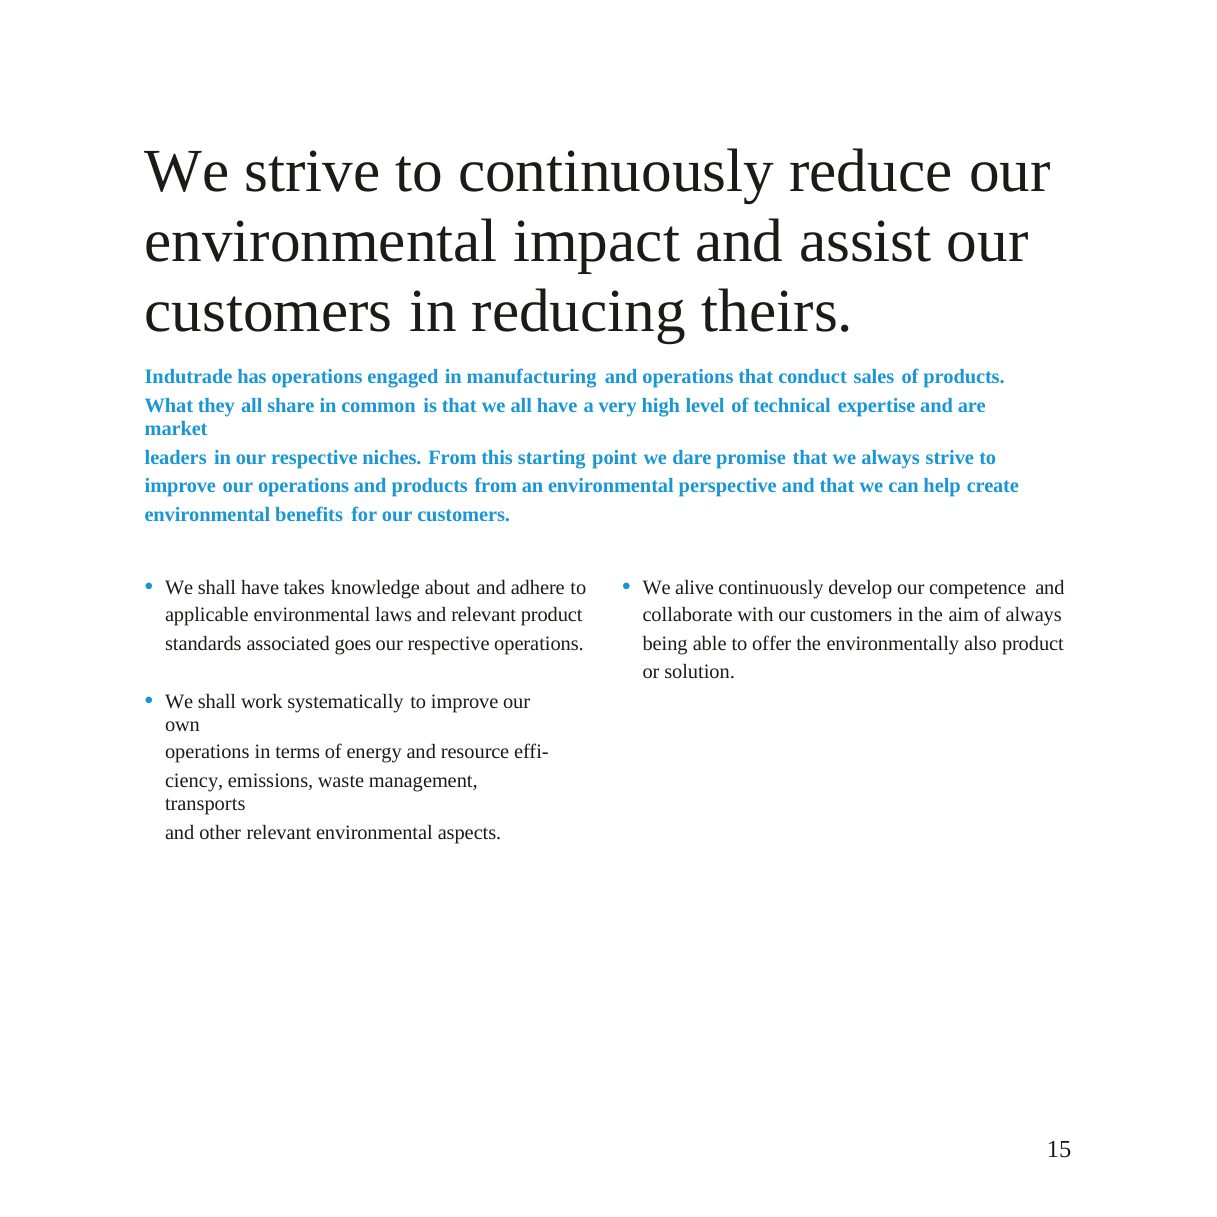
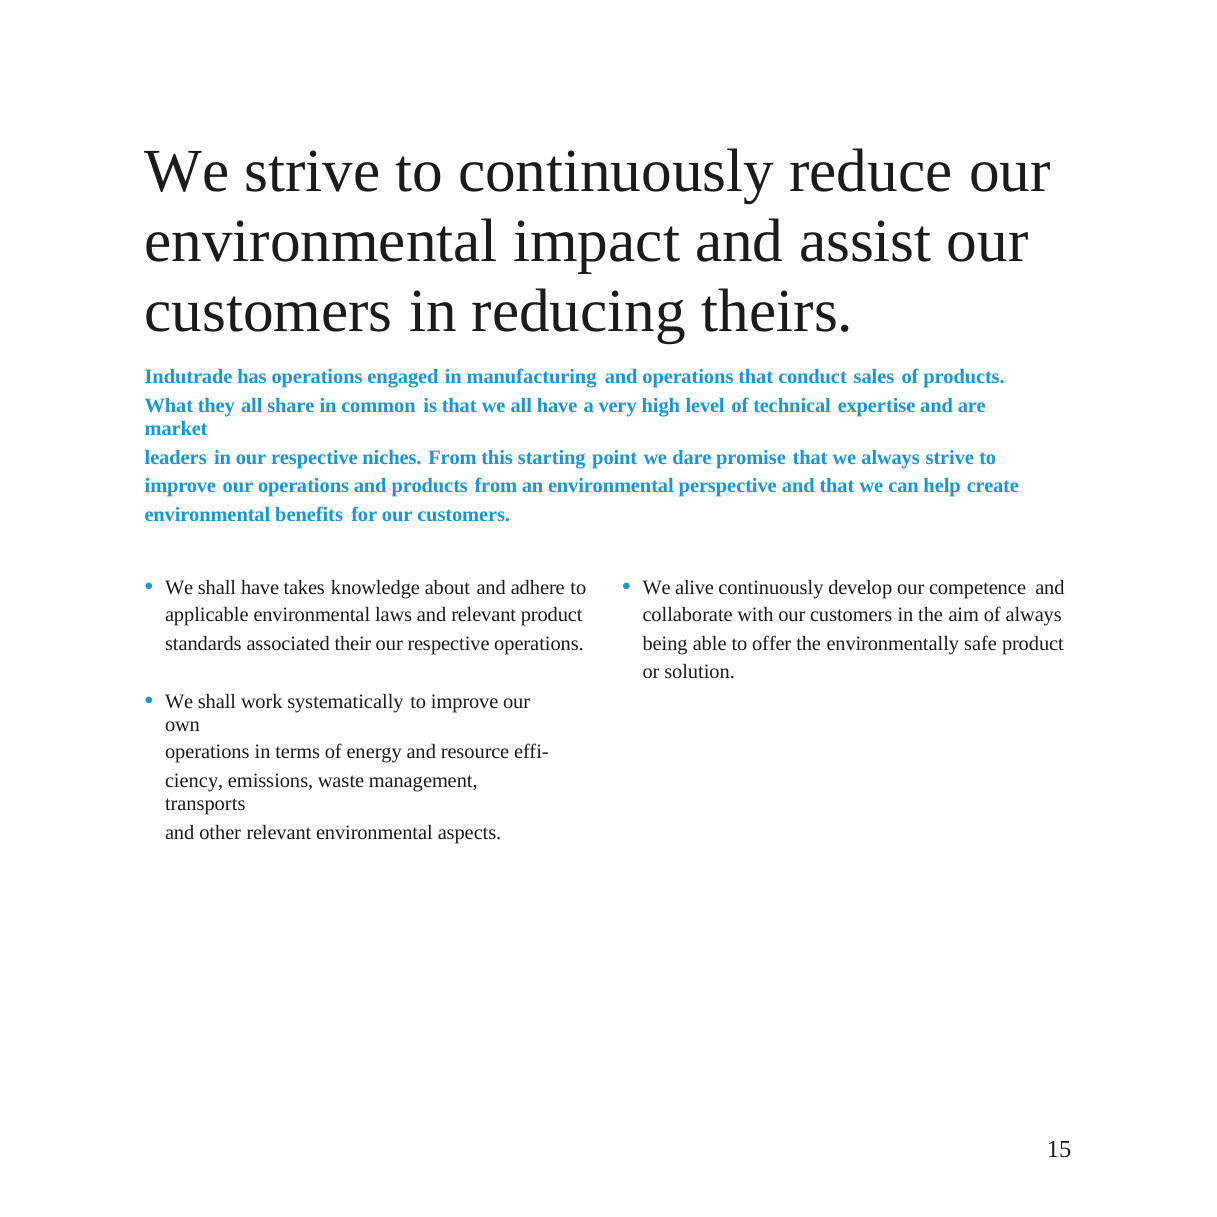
goes: goes -> their (353, 644)
also: also -> safe (980, 644)
